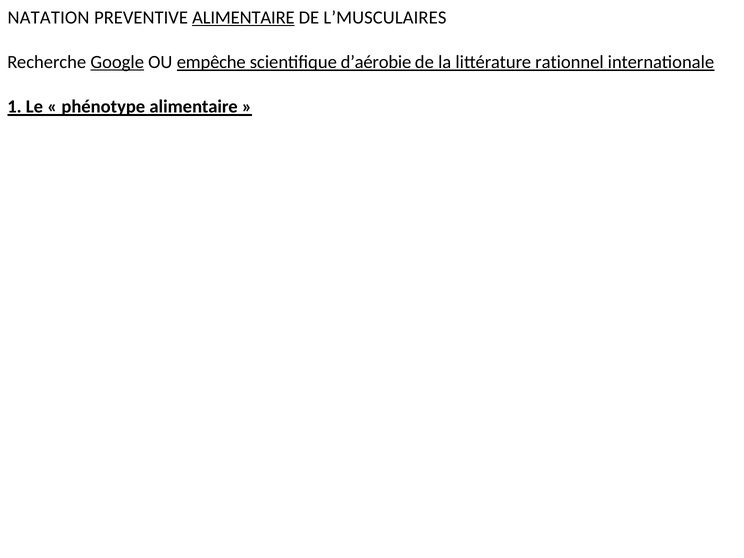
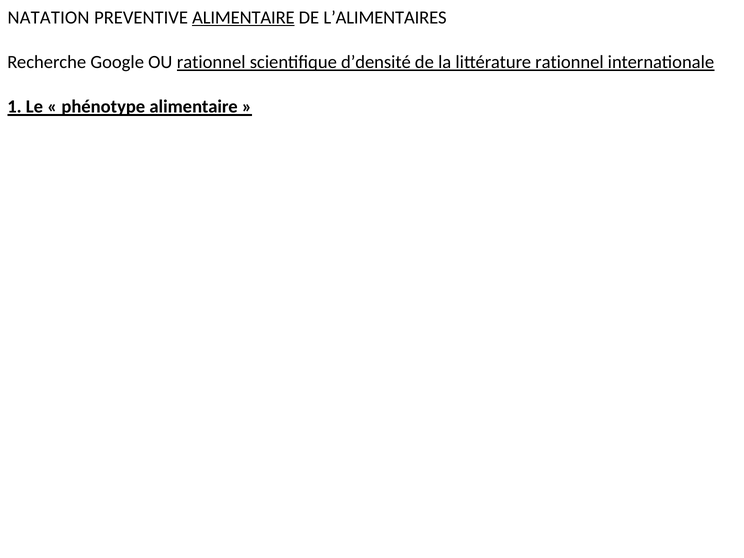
L’MUSCULAIRES: L’MUSCULAIRES -> L’ALIMENTAIRES (385, 18)
Google underline: present -> none (117, 62)
OU empêche: empêche -> rationnel (211, 62)
d’aérobie: d’aérobie -> d’densité (376, 62)
